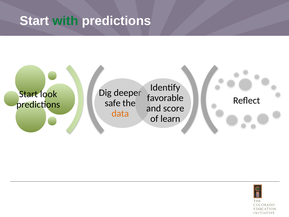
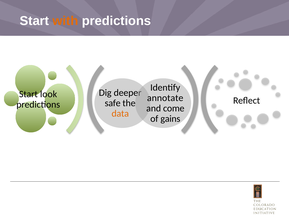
with colour: green -> orange (65, 21)
favorable: favorable -> annotate (165, 98)
score: score -> come (174, 108)
learn: learn -> gains (170, 119)
